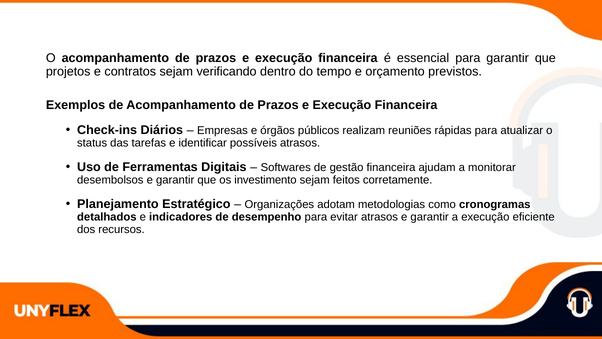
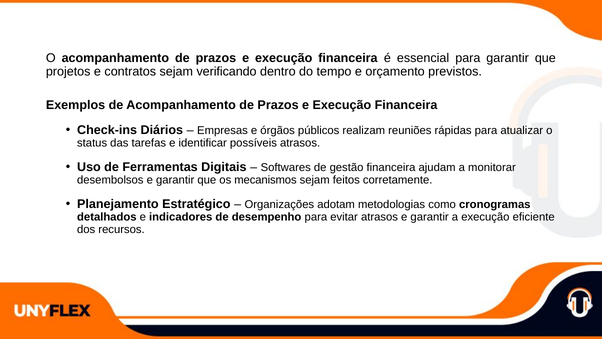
investimento: investimento -> mecanismos (265, 180)
